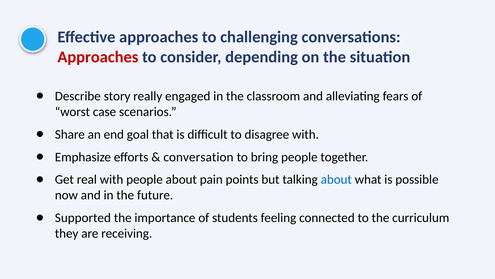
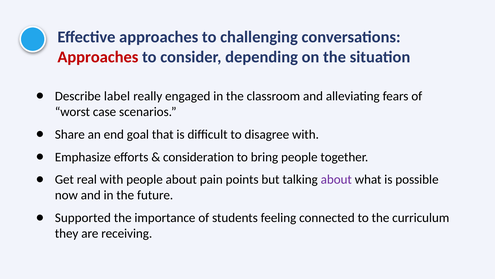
story: story -> label (117, 96)
conversation: conversation -> consideration (199, 157)
about colour: blue -> purple (336, 179)
